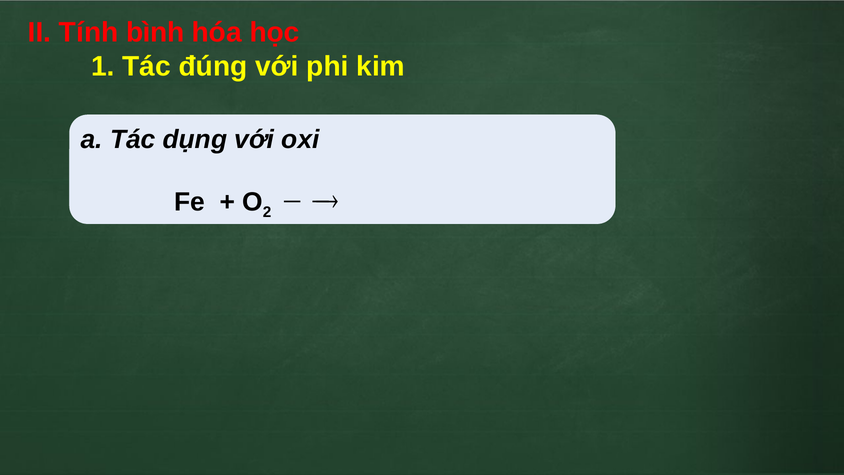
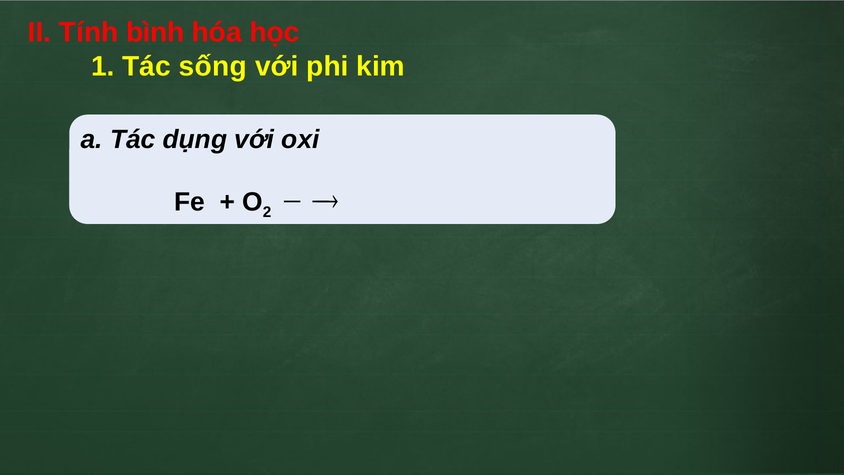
đúng: đúng -> sống (213, 66)
